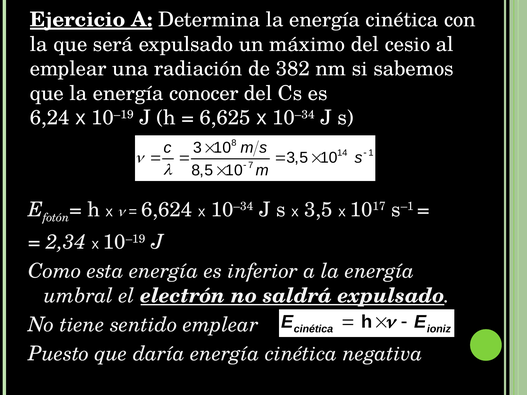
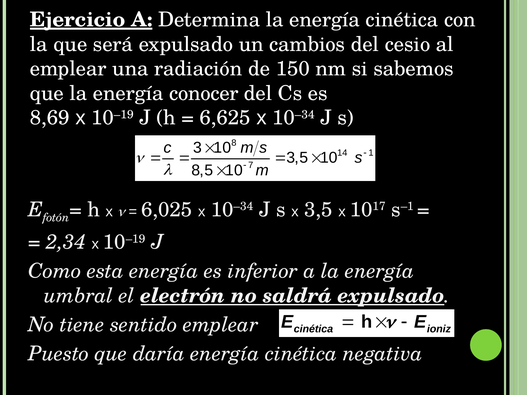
máximo: máximo -> cambios (307, 44)
382: 382 -> 150 (293, 69)
6,24: 6,24 -> 8,69 (50, 118)
6,624: 6,624 -> 6,025 (167, 210)
